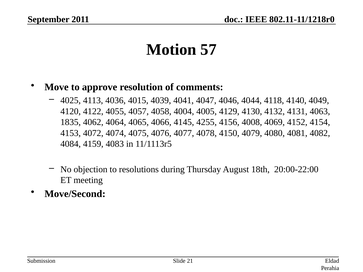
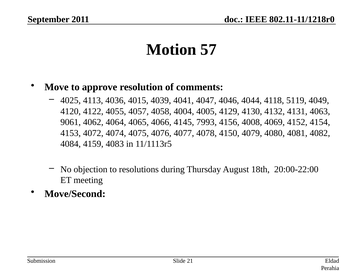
4140: 4140 -> 5119 (296, 100)
1835: 1835 -> 9061 (71, 122)
4255: 4255 -> 7993 (207, 122)
